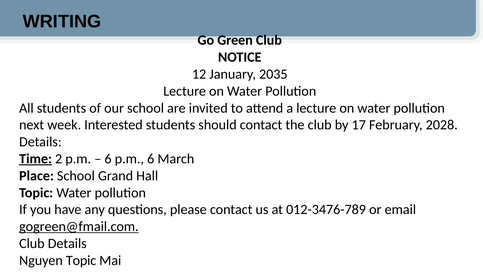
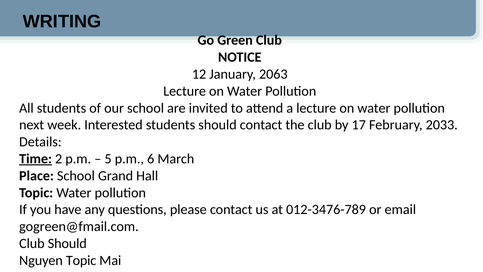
2035: 2035 -> 2063 (273, 74)
2028: 2028 -> 2033 (442, 125)
6: 6 -> 5 (108, 159)
gogreen@fmail.com underline: present -> none (79, 226)
Club Details: Details -> Should (67, 243)
